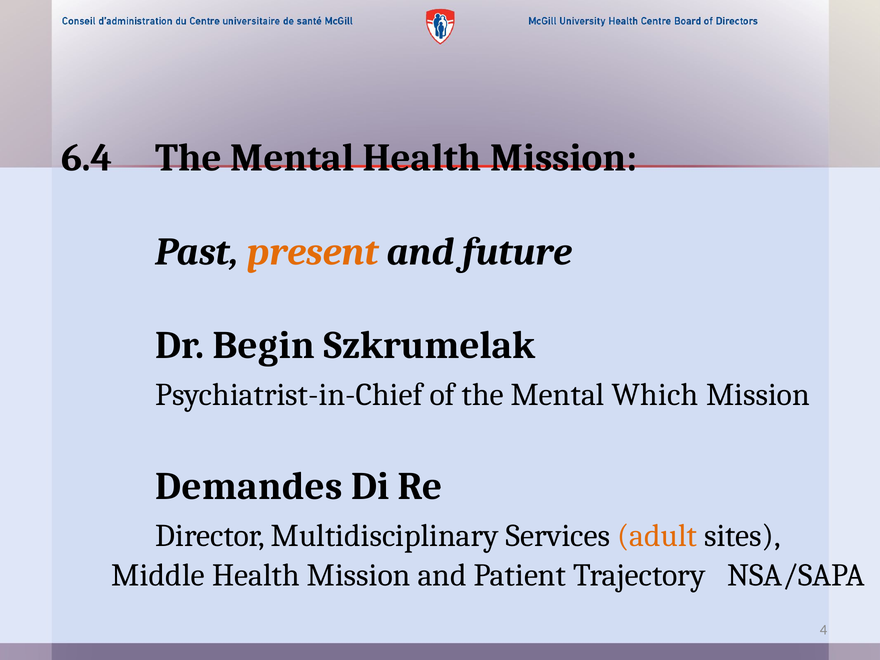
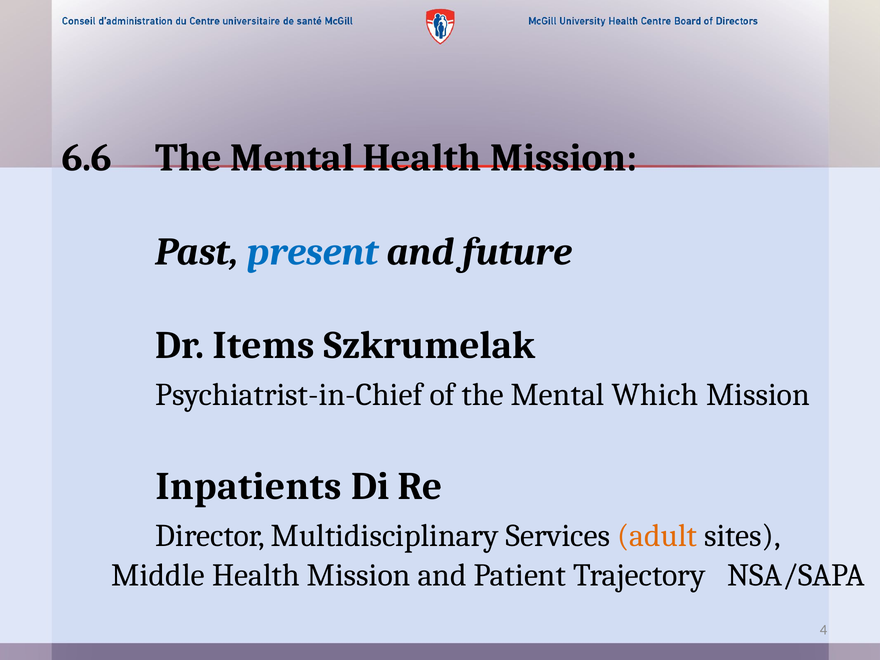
6.4: 6.4 -> 6.6 (87, 158)
present colour: orange -> blue (313, 252)
Begin: Begin -> Items (264, 346)
Demandes: Demandes -> Inpatients (249, 486)
